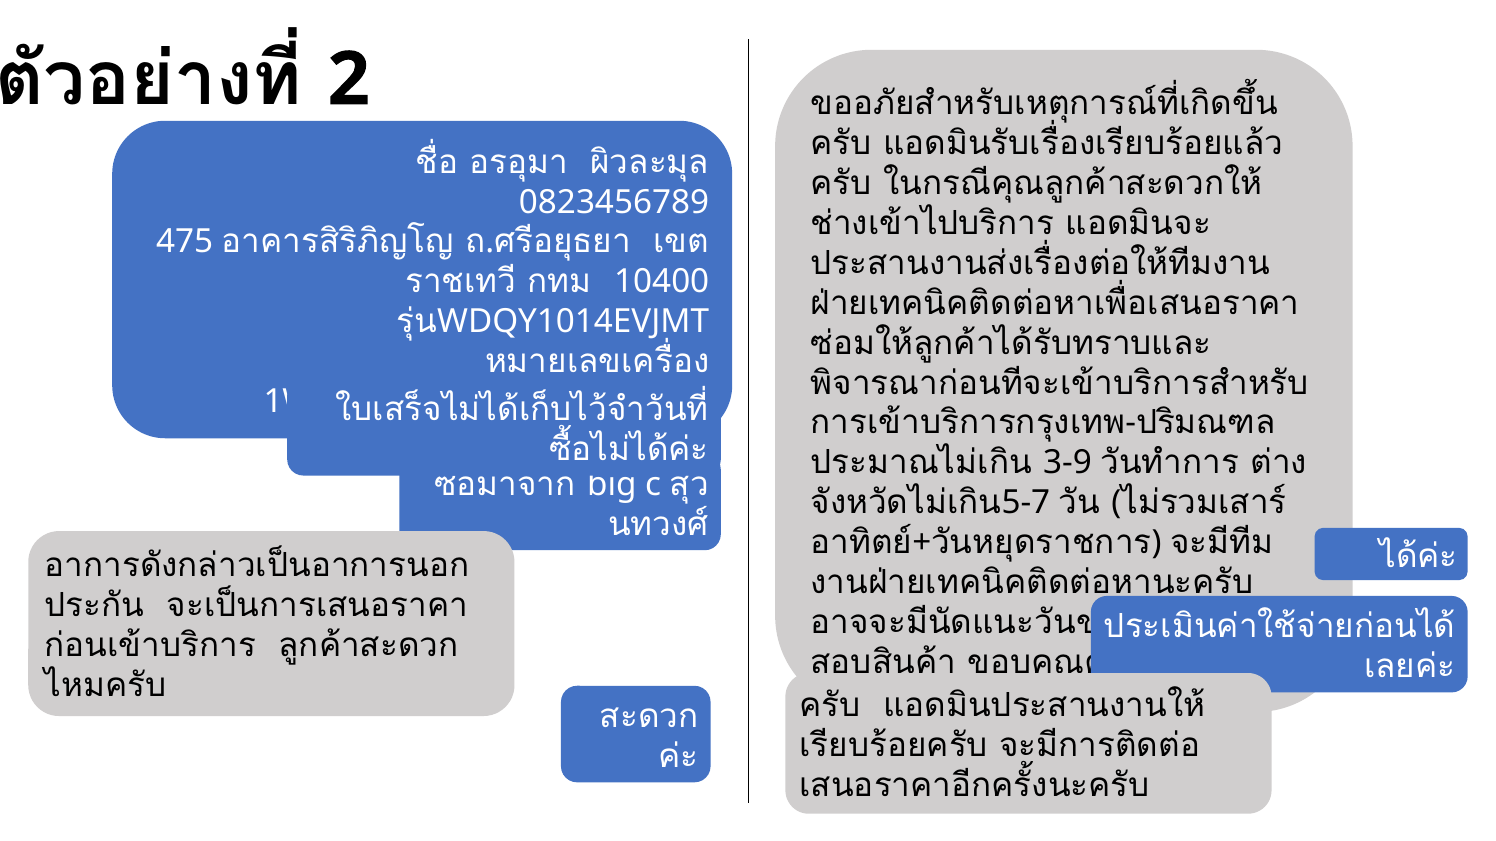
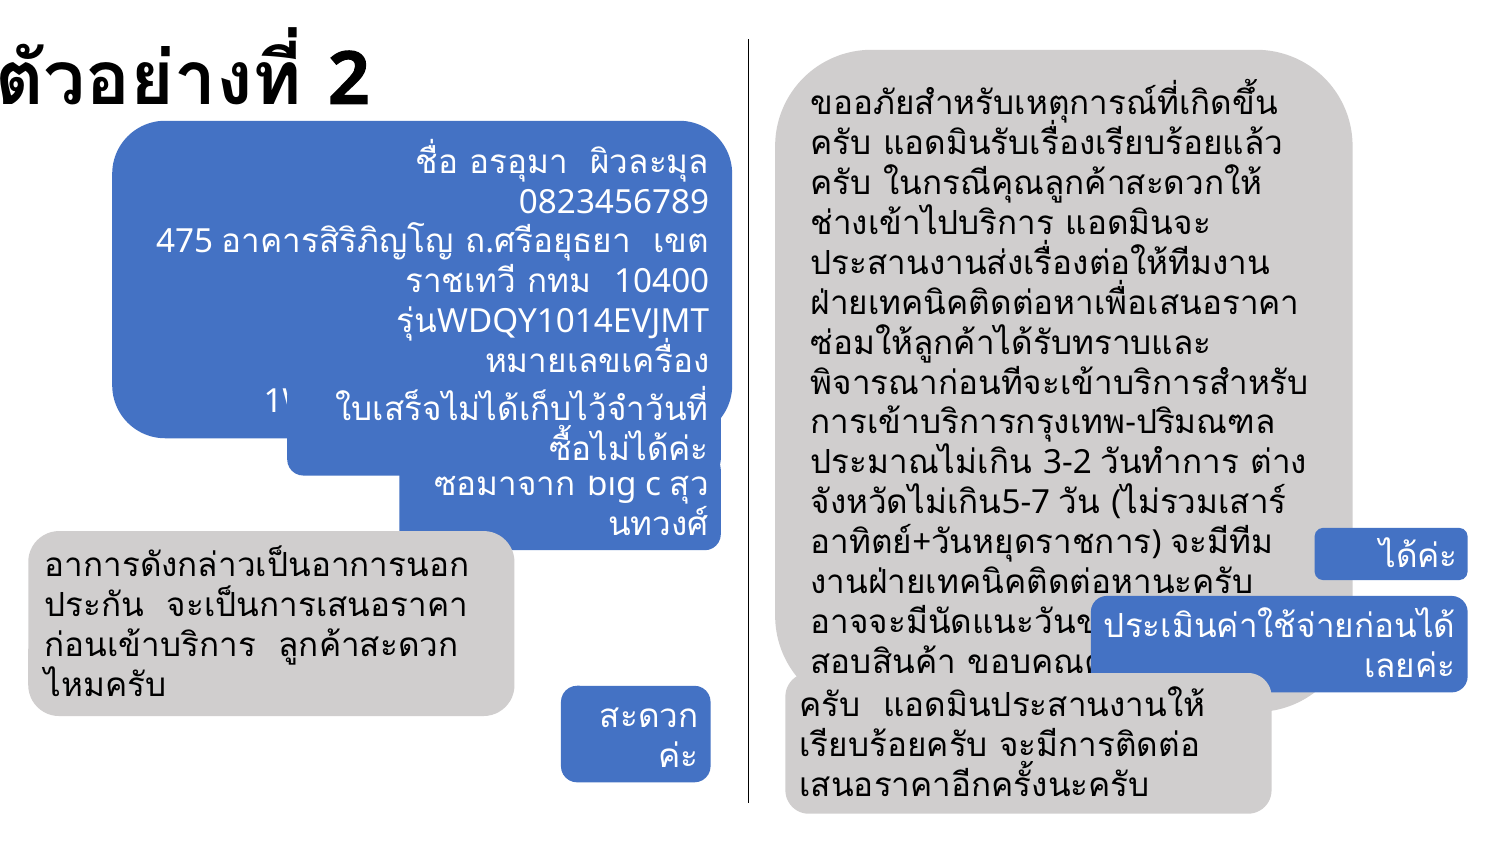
3-9: 3-9 -> 3-2 (1068, 463)
